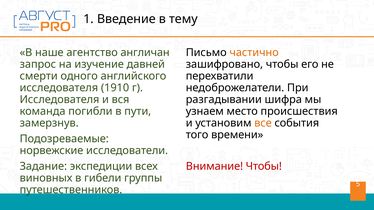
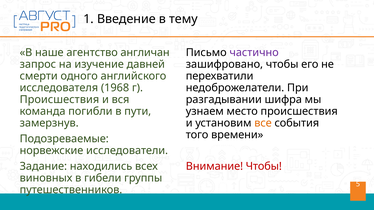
частично colour: orange -> purple (254, 53)
1910: 1910 -> 1968 (115, 88)
Исследователя: Исследователя -> Происшествия (59, 100)
экспедиции: экспедиции -> находились (101, 166)
